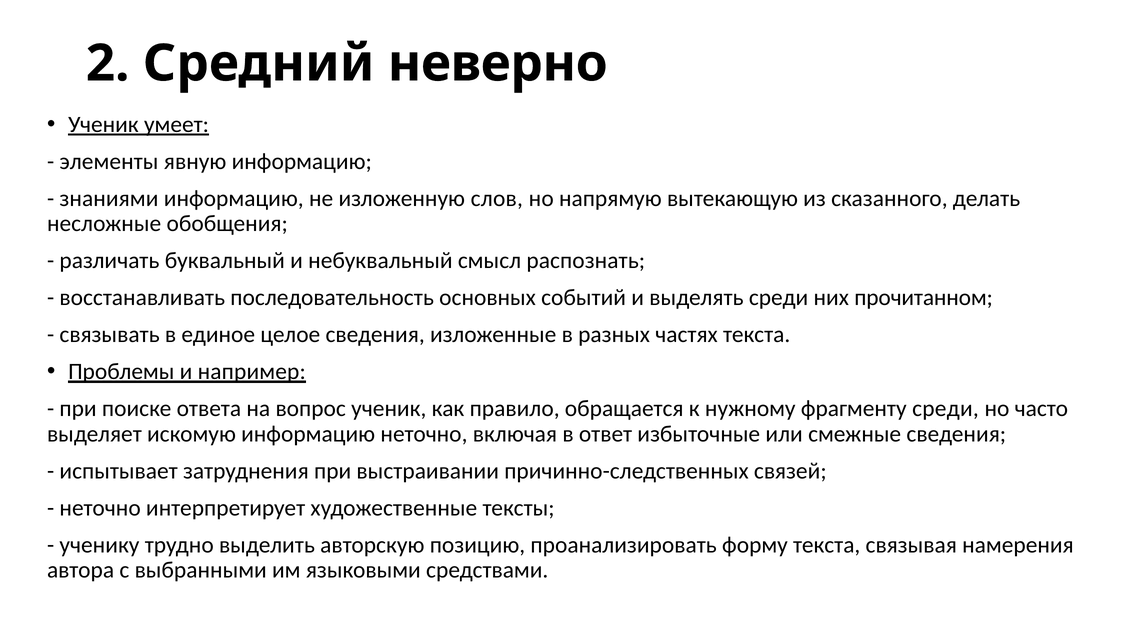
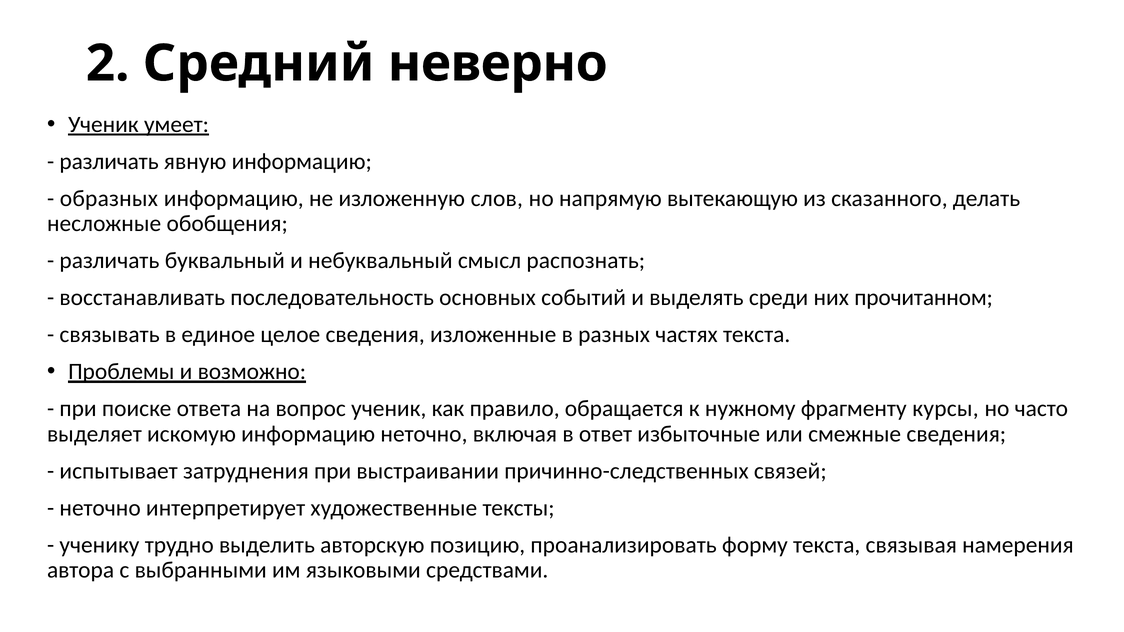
элементы: элементы -> различать (109, 161)
знаниями: знаниями -> образных (109, 198)
например: например -> возможно (252, 372)
фрагменту среди: среди -> курсы (945, 409)
